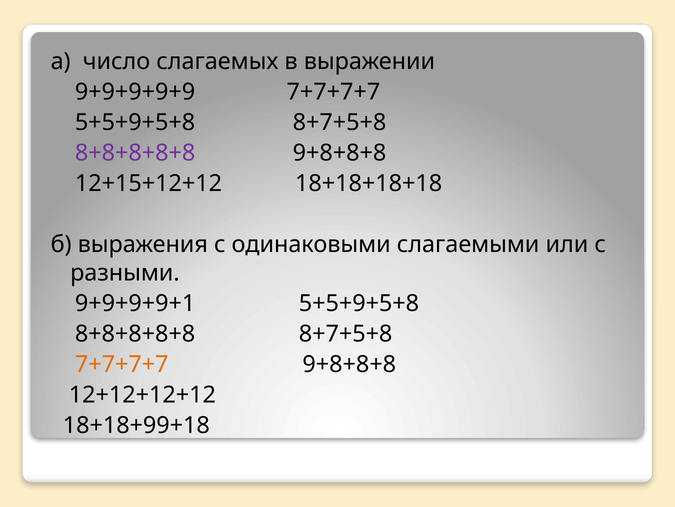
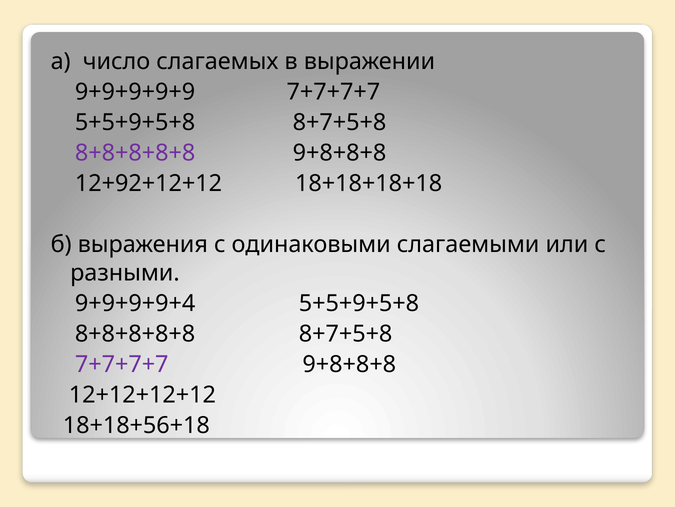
12+15+12+12: 12+15+12+12 -> 12+92+12+12 (148, 183)
9+9+9+9+1: 9+9+9+9+1 -> 9+9+9+9+4 (135, 303)
7+7+7+7 colour: orange -> purple (122, 364)
18+18+99+18: 18+18+99+18 -> 18+18+56+18 (136, 425)
